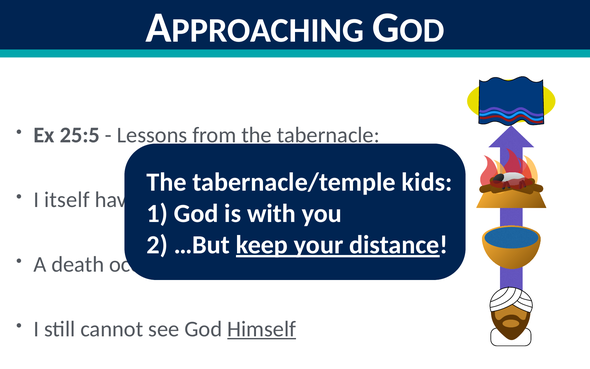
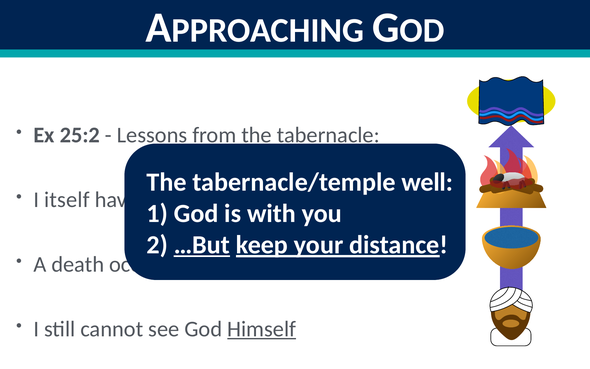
25:5: 25:5 -> 25:2 (80, 135)
kids: kids -> well (427, 182)
…But underline: none -> present (202, 245)
